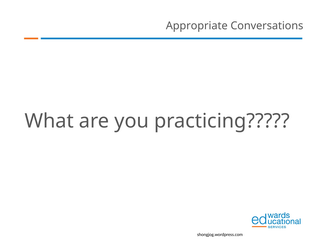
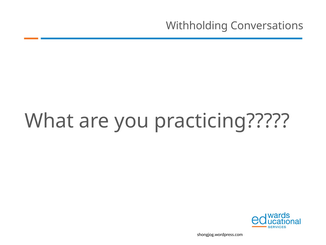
Appropriate: Appropriate -> Withholding (197, 26)
